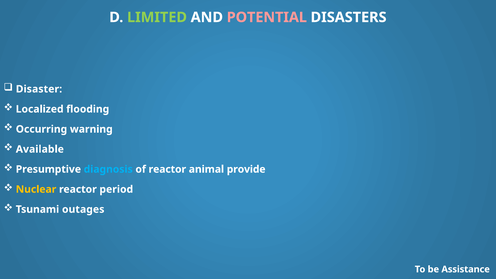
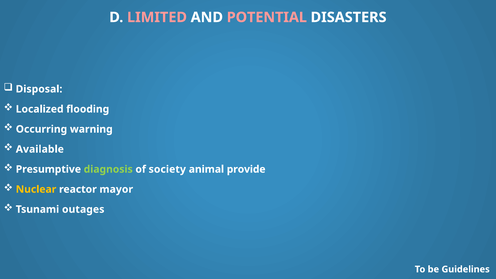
LIMITED colour: light green -> pink (157, 17)
Disaster: Disaster -> Disposal (39, 89)
diagnosis colour: light blue -> light green (108, 169)
of reactor: reactor -> society (167, 169)
period: period -> mayor (116, 189)
Assistance: Assistance -> Guidelines (466, 269)
